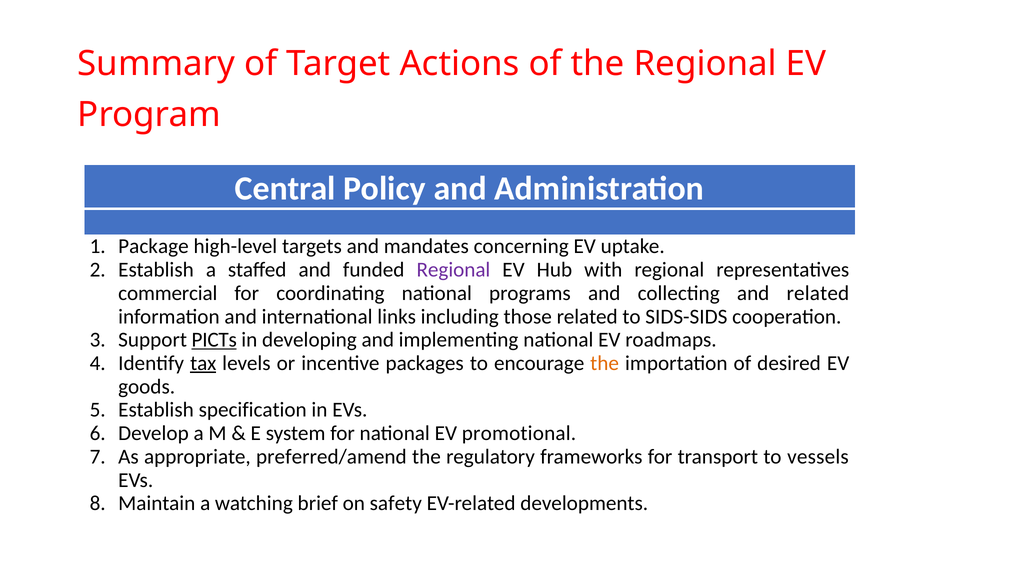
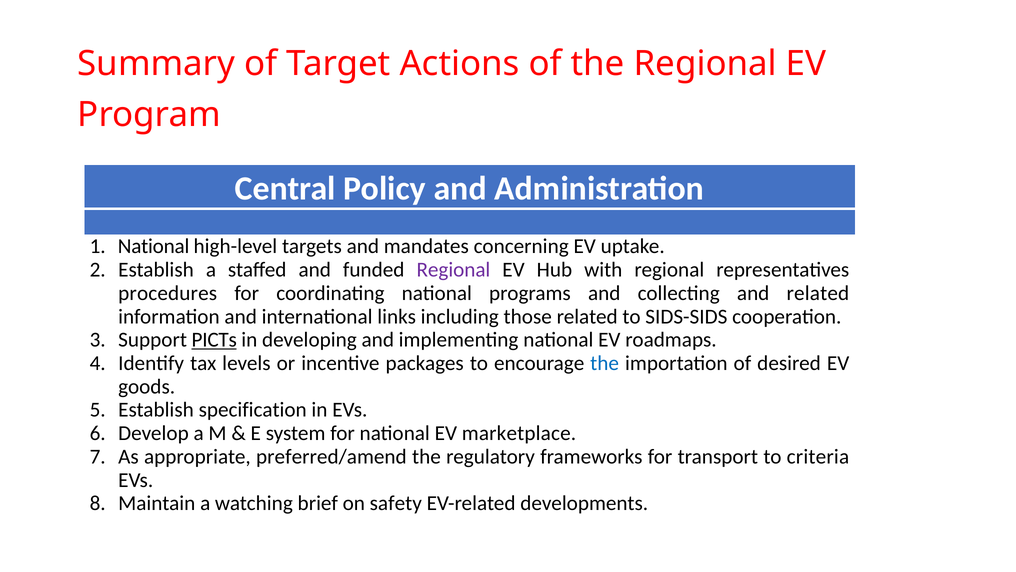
Package: Package -> National (154, 246)
commercial: commercial -> procedures (168, 293)
tax underline: present -> none (203, 363)
the colour: orange -> blue (605, 363)
promotional: promotional -> marketplace (519, 433)
vessels: vessels -> criteria (818, 456)
